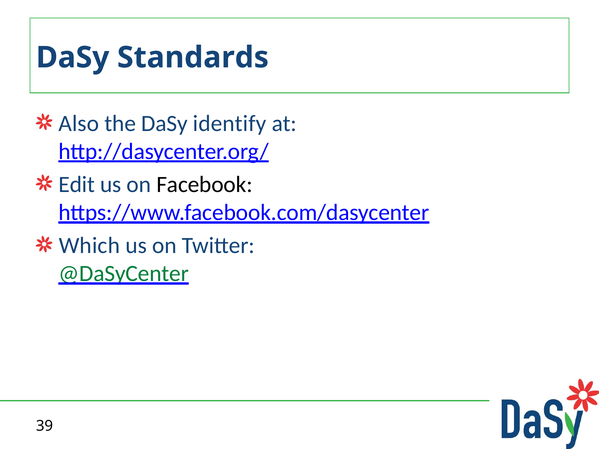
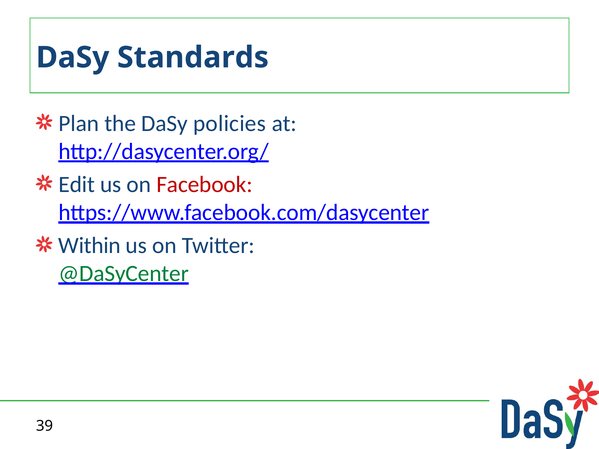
Also: Also -> Plan (79, 123)
identify: identify -> policies (230, 123)
Facebook colour: black -> red (204, 185)
Which: Which -> Within (90, 246)
